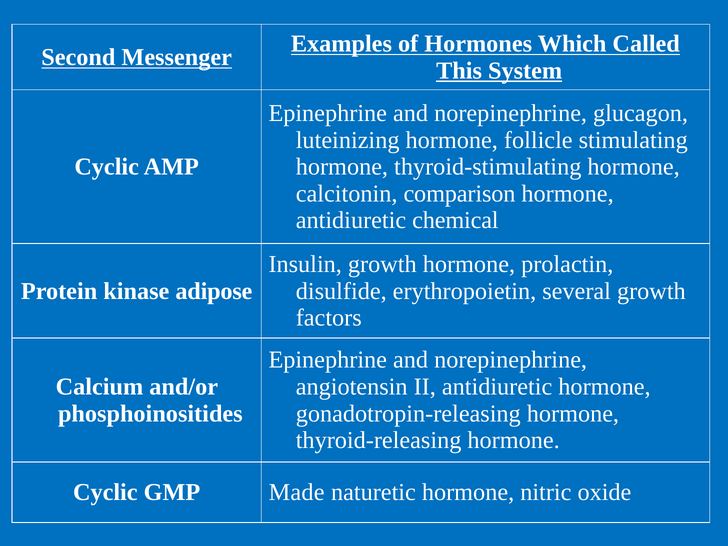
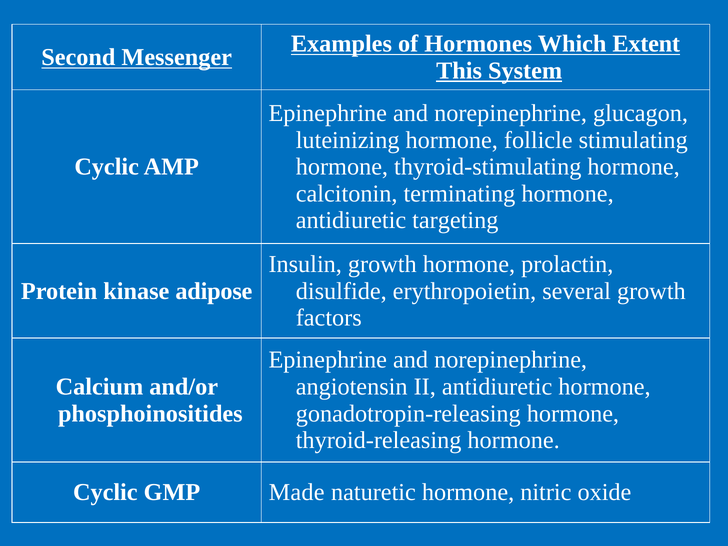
Called: Called -> Extent (646, 44)
comparison: comparison -> terminating (459, 194)
chemical: chemical -> targeting (455, 220)
